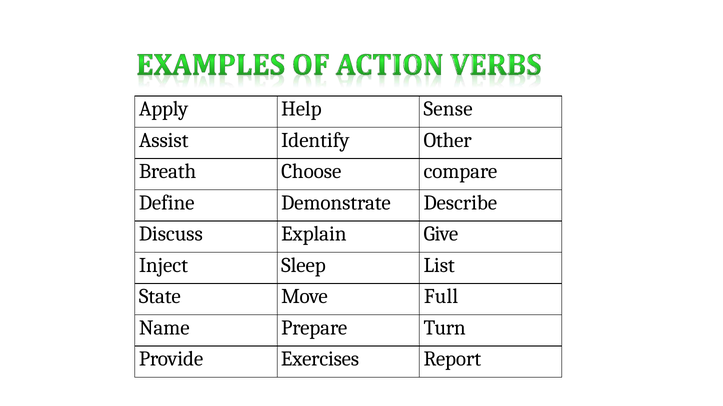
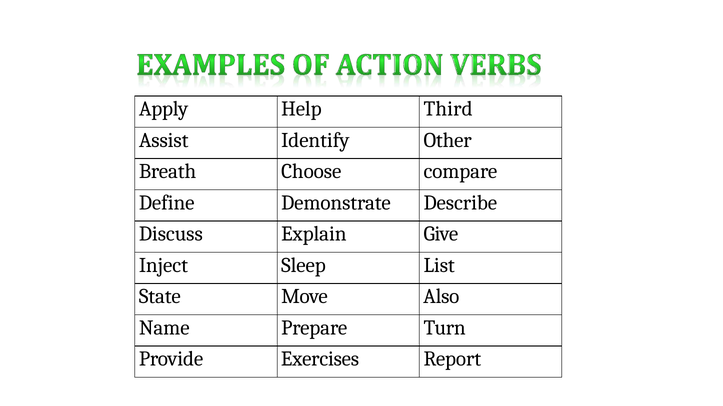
Sense: Sense -> Third (448, 109)
Full: Full -> Also (441, 297)
